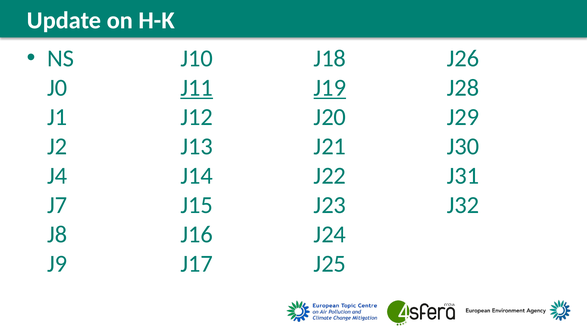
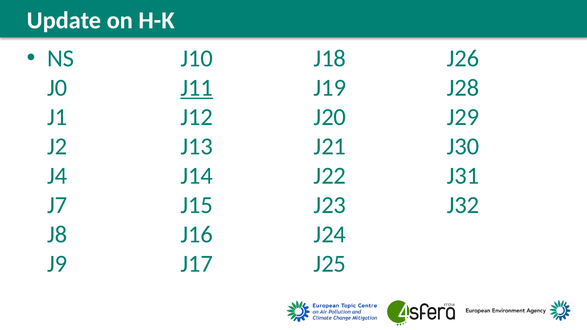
J19 underline: present -> none (330, 88)
